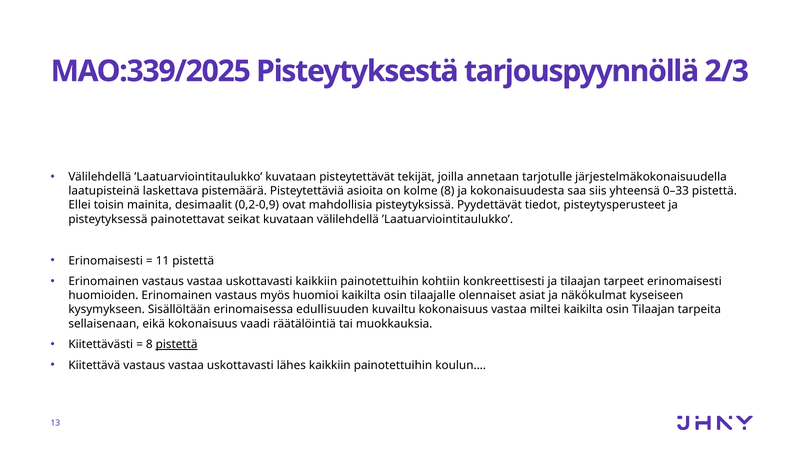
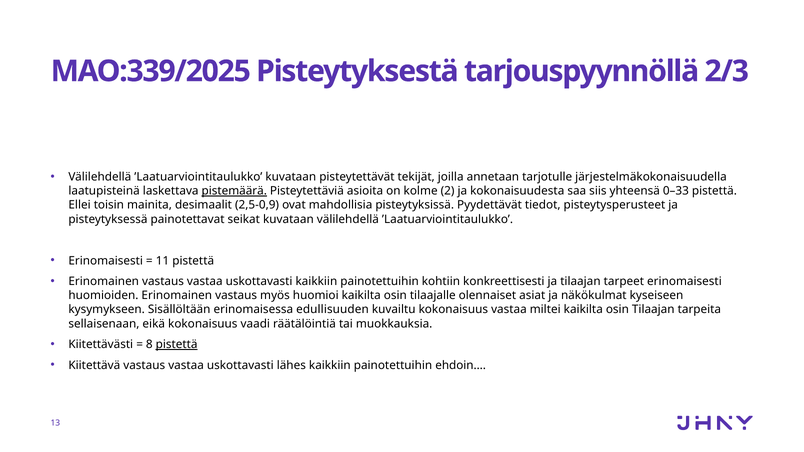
pistemäärä underline: none -> present (234, 191)
kolme 8: 8 -> 2 (448, 191)
0,2-0,9: 0,2-0,9 -> 2,5-0,9 (257, 205)
koulun…: koulun… -> ehdoin… (461, 365)
